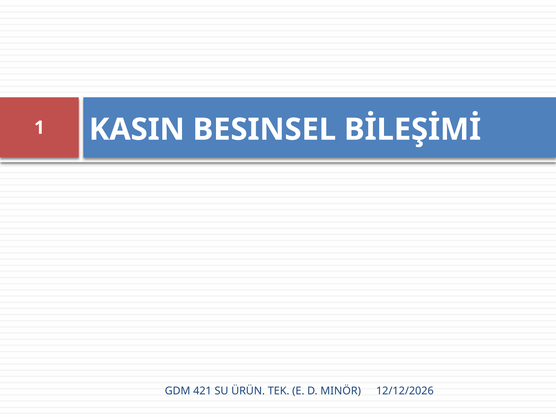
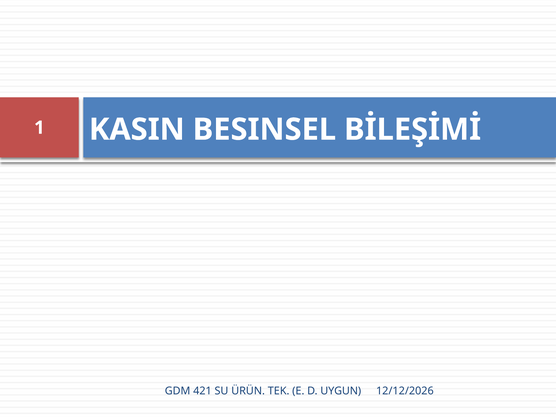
MINÖR: MINÖR -> UYGUN (341, 391)
